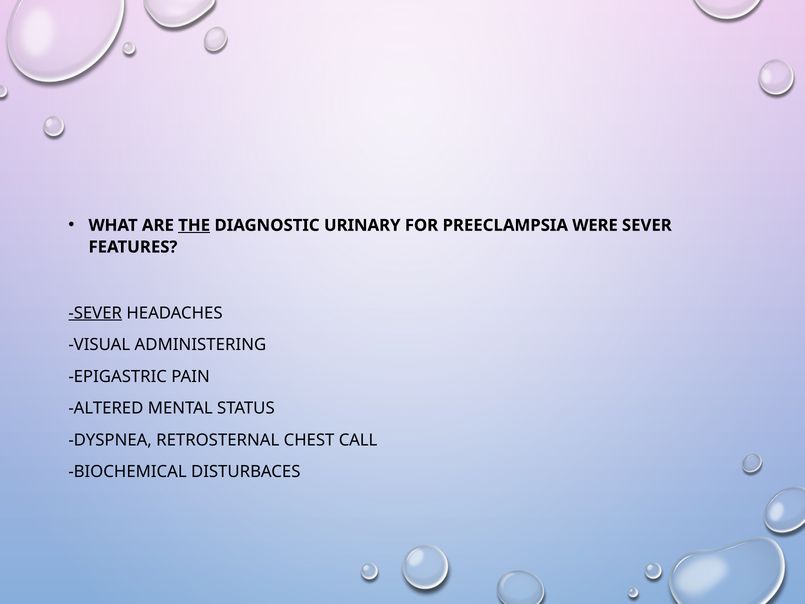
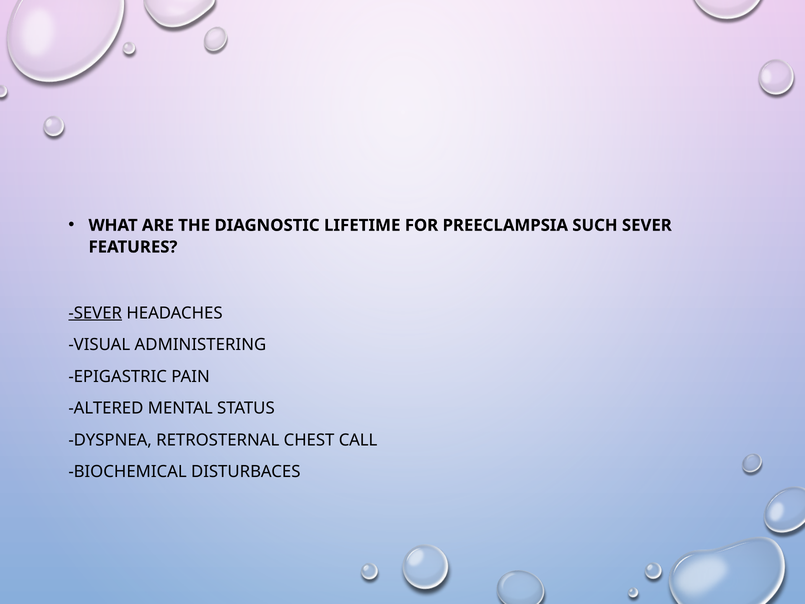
THE underline: present -> none (194, 225)
URINARY: URINARY -> LIFETIME (362, 225)
WERE: WERE -> SUCH (595, 225)
